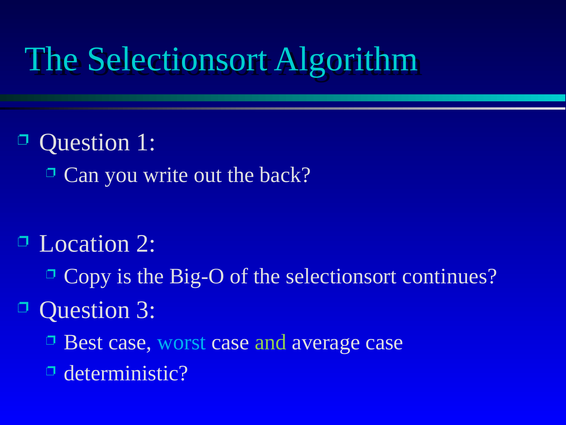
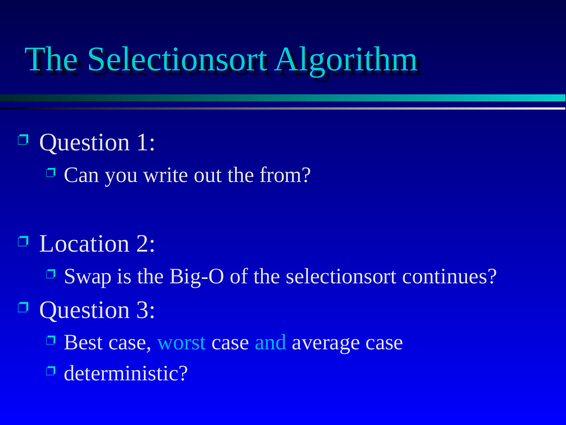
back: back -> from (285, 175)
Copy: Copy -> Swap (88, 276)
and colour: light green -> light blue (271, 342)
